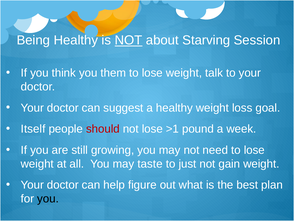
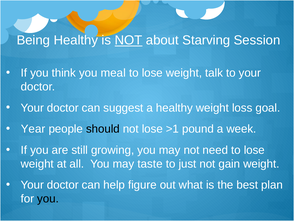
them: them -> meal (113, 73)
Itself: Itself -> Year (33, 129)
should colour: red -> black (103, 129)
